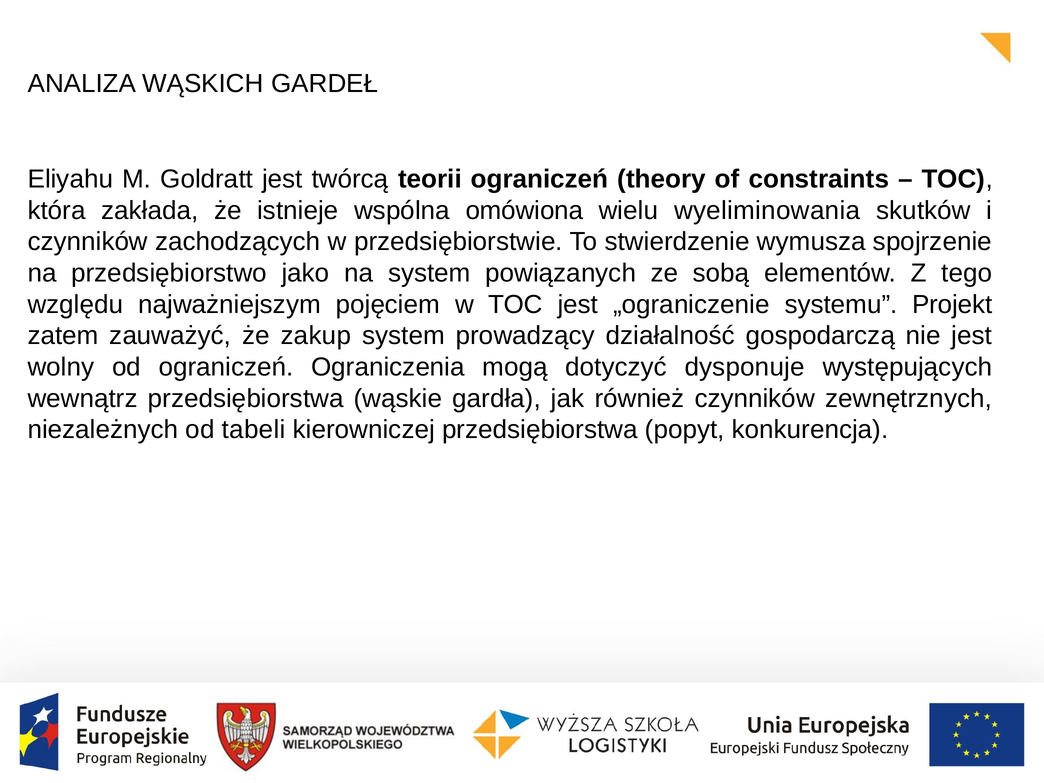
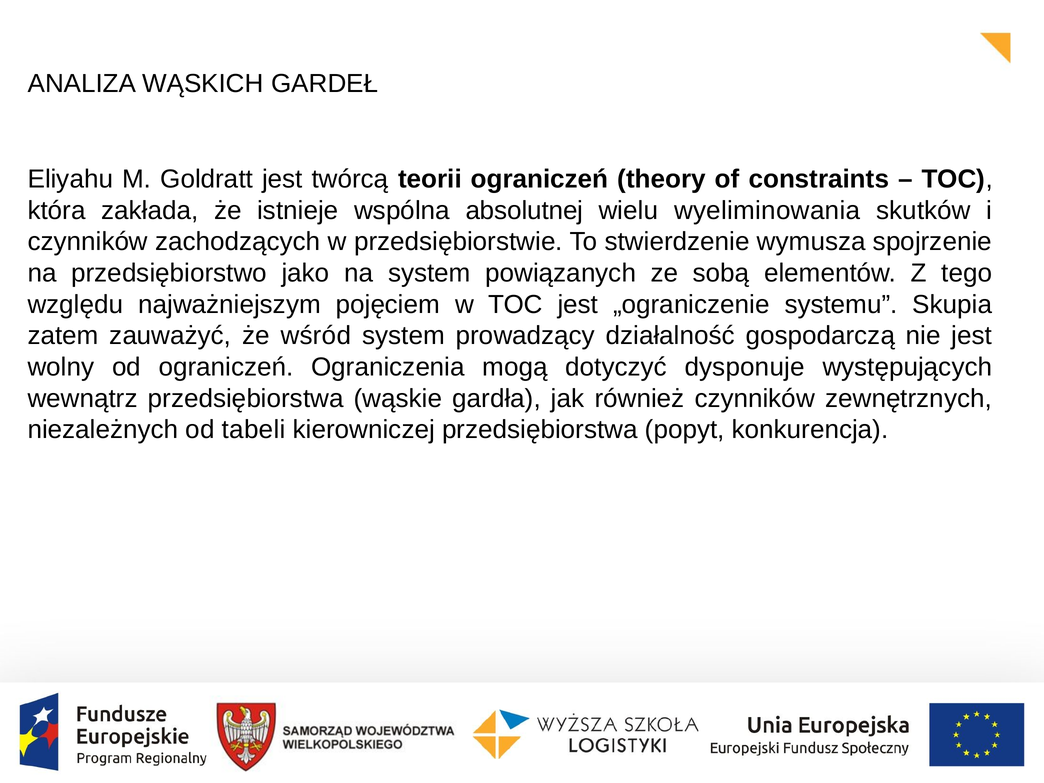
omówiona: omówiona -> absolutnej (524, 211)
Projekt: Projekt -> Skupia (952, 304)
zakup: zakup -> wśród (316, 336)
